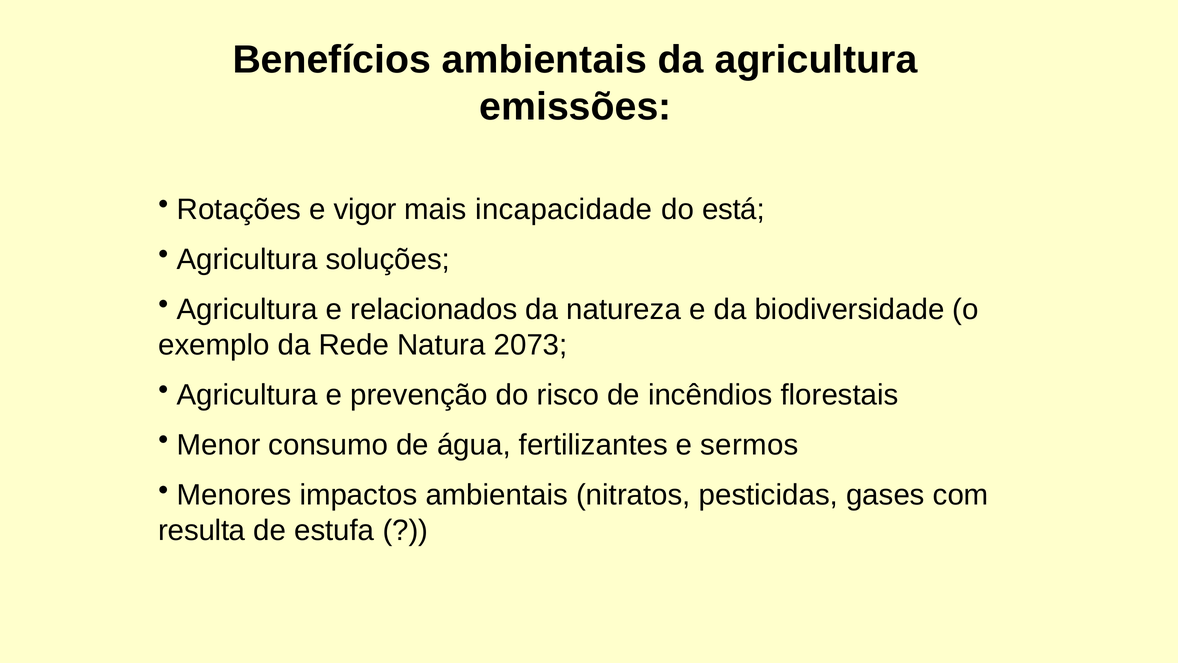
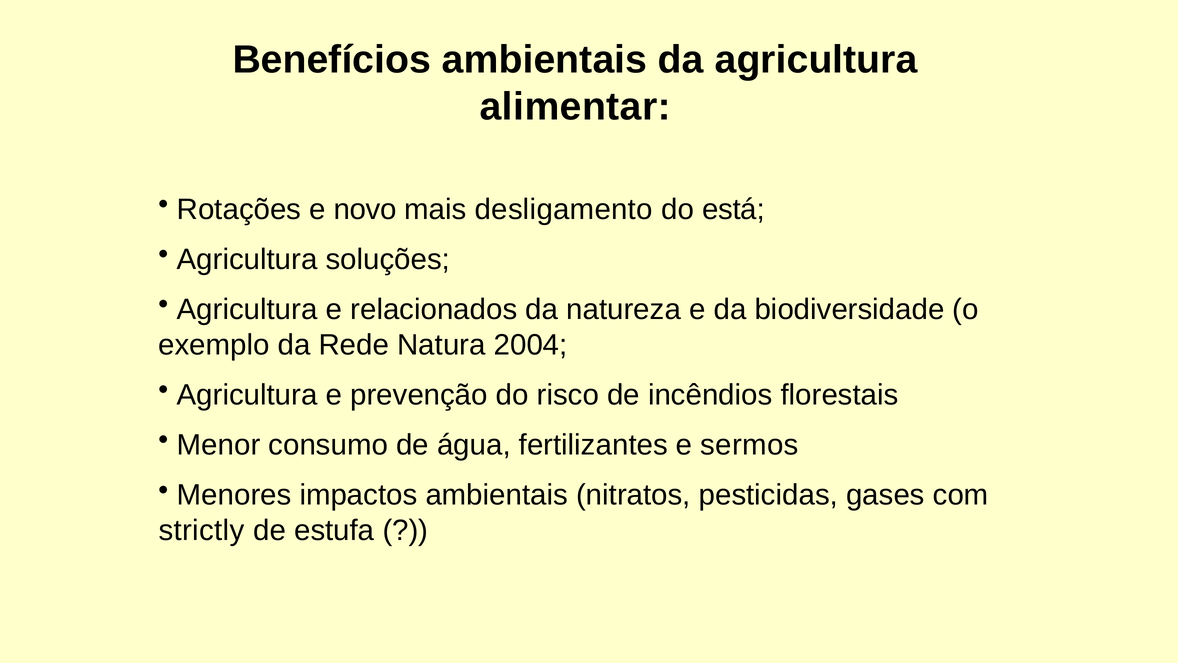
emissões: emissões -> alimentar (575, 107)
vigor: vigor -> novo (365, 209)
incapacidade: incapacidade -> desligamento (564, 209)
2073: 2073 -> 2004 (531, 345)
resulta: resulta -> strictly (202, 530)
